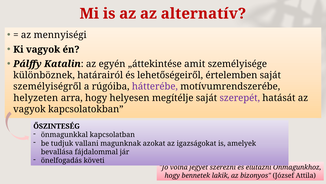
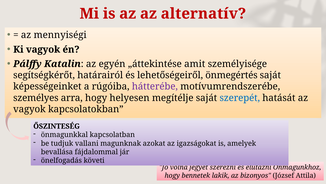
különböznek: különböznek -> segítségkérőt (44, 75)
értelemben: értelemben -> önmegértés (231, 75)
személyiségről: személyiségről -> képességeinket (47, 86)
helyzeten: helyzeten -> személyes (36, 98)
szerepét colour: purple -> blue (240, 98)
